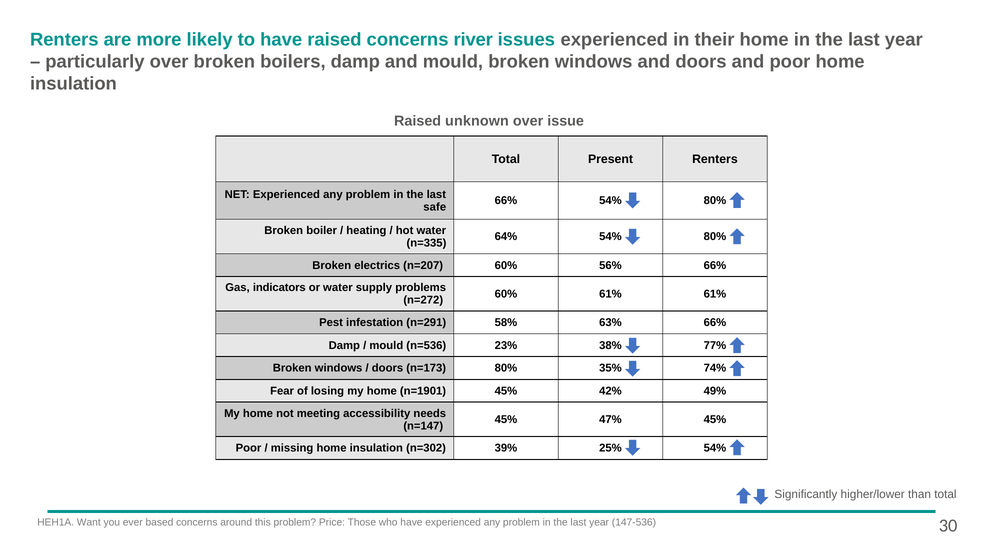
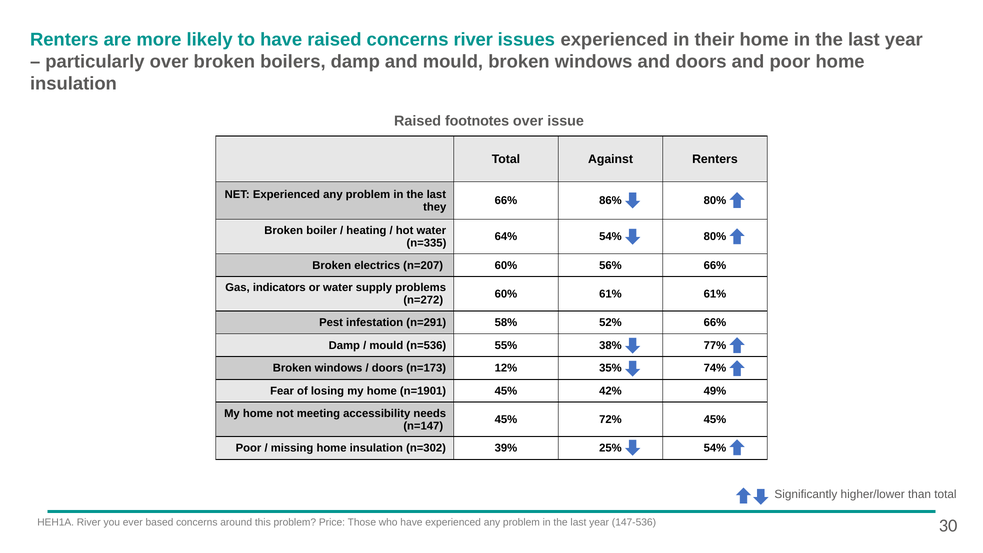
unknown: unknown -> footnotes (477, 121)
Present: Present -> Against (611, 159)
66% 54%: 54% -> 86% (610, 201)
safe: safe -> they (435, 207)
63%: 63% -> 52% (610, 323)
23%: 23% -> 55% (506, 345)
n=173 80%: 80% -> 12% (506, 368)
47%: 47% -> 72% (610, 420)
HEH1A Want: Want -> River (89, 523)
